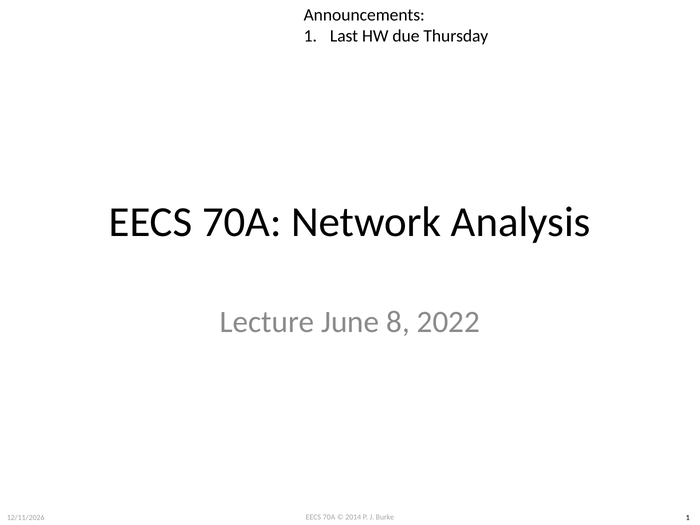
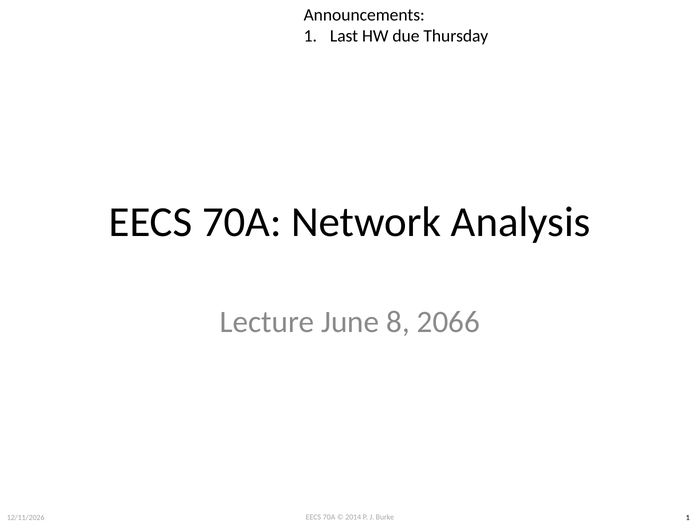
2022: 2022 -> 2066 (448, 322)
